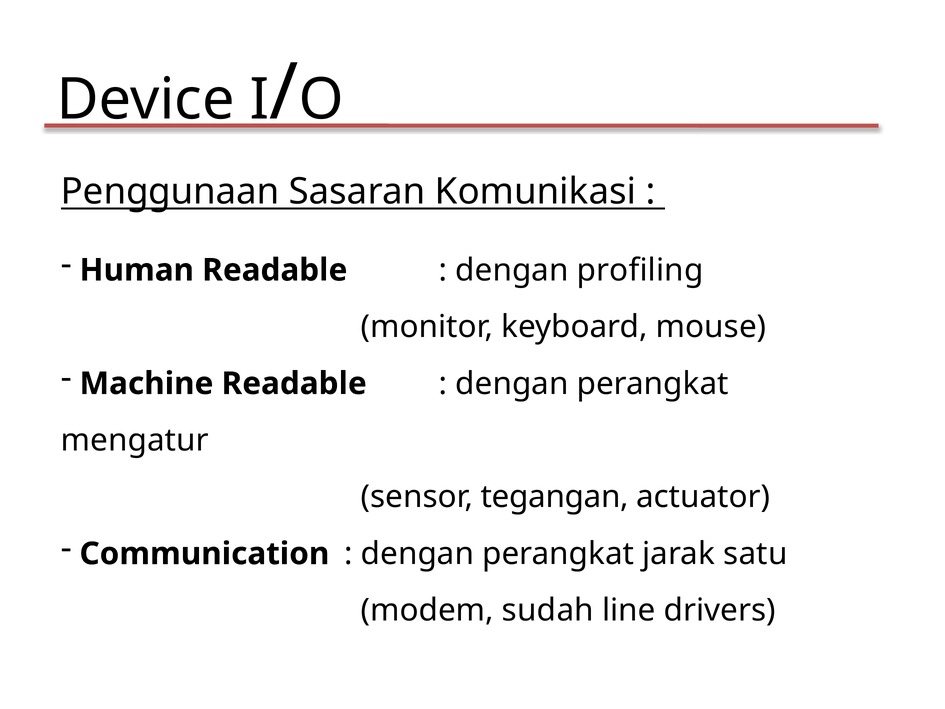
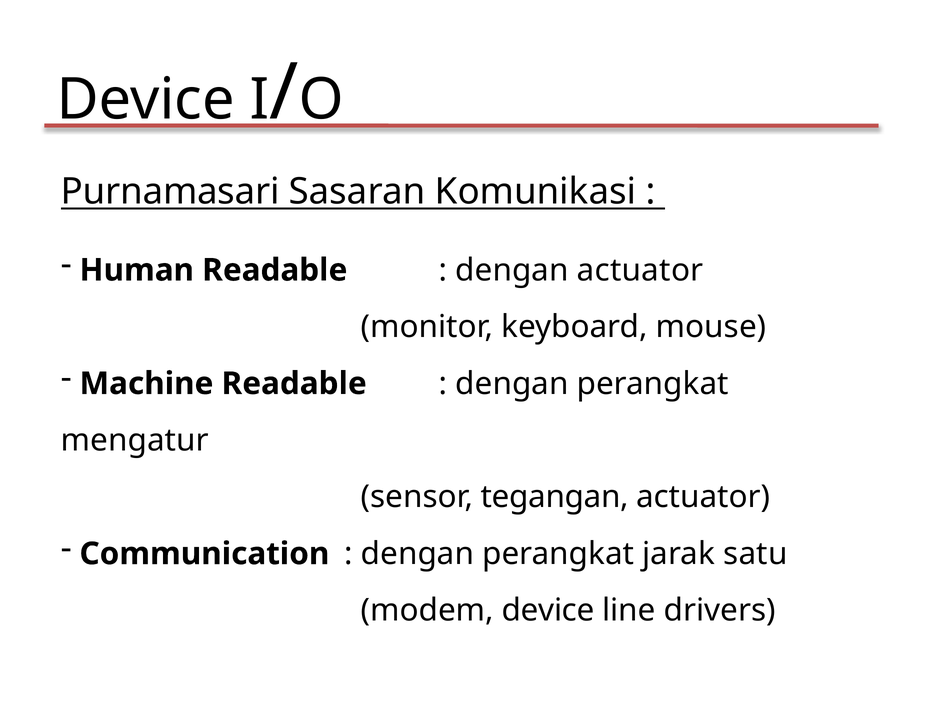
Penggunaan: Penggunaan -> Purnamasari (170, 192)
dengan profiling: profiling -> actuator (640, 270)
modem sudah: sudah -> device (548, 610)
